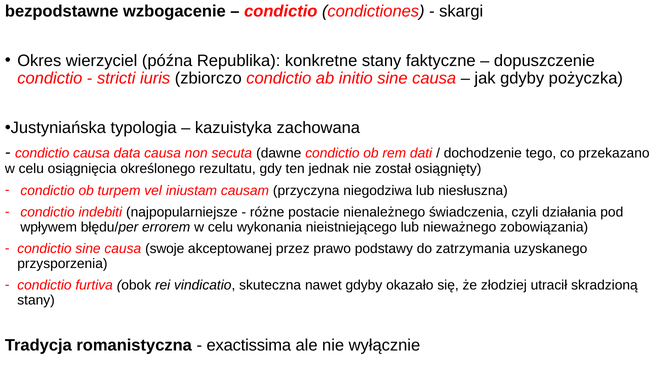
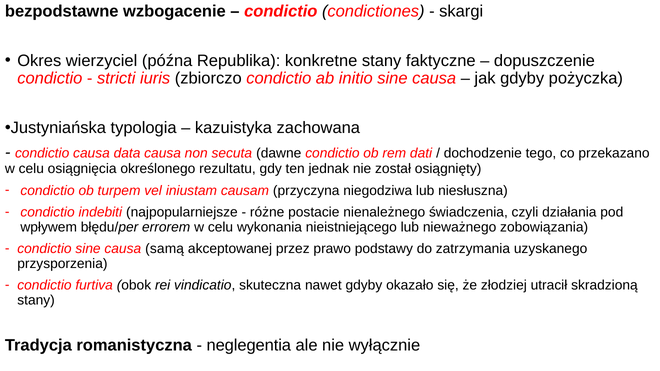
swoje: swoje -> samą (165, 249)
exactissima: exactissima -> neglegentia (249, 345)
